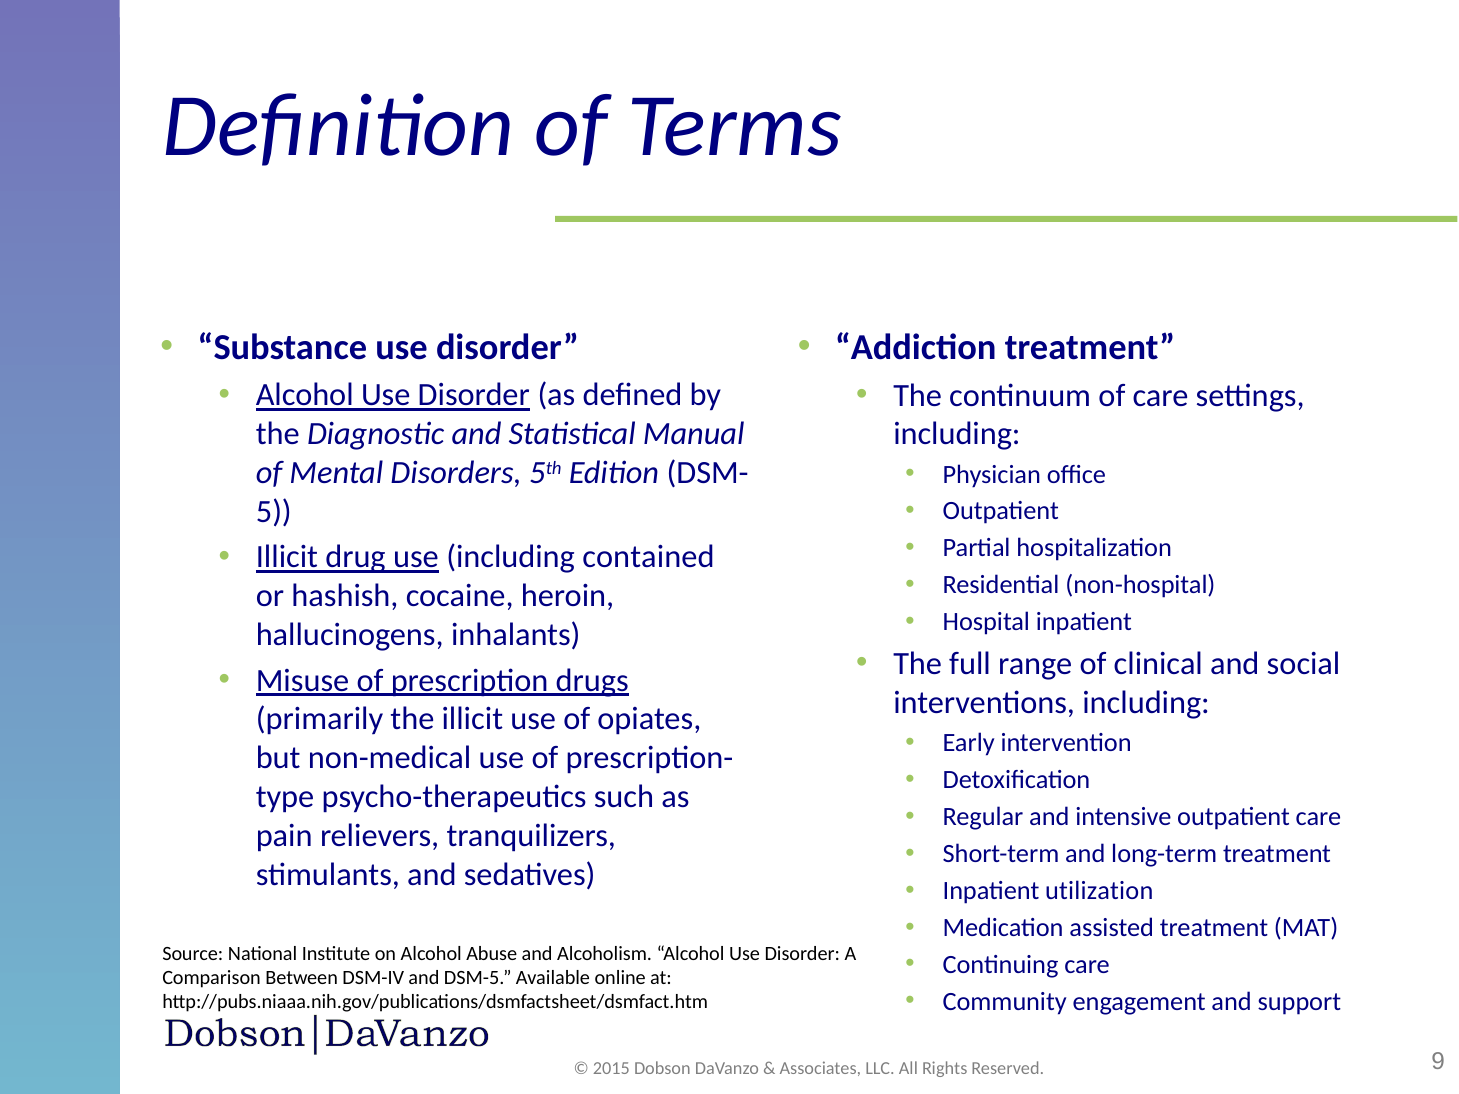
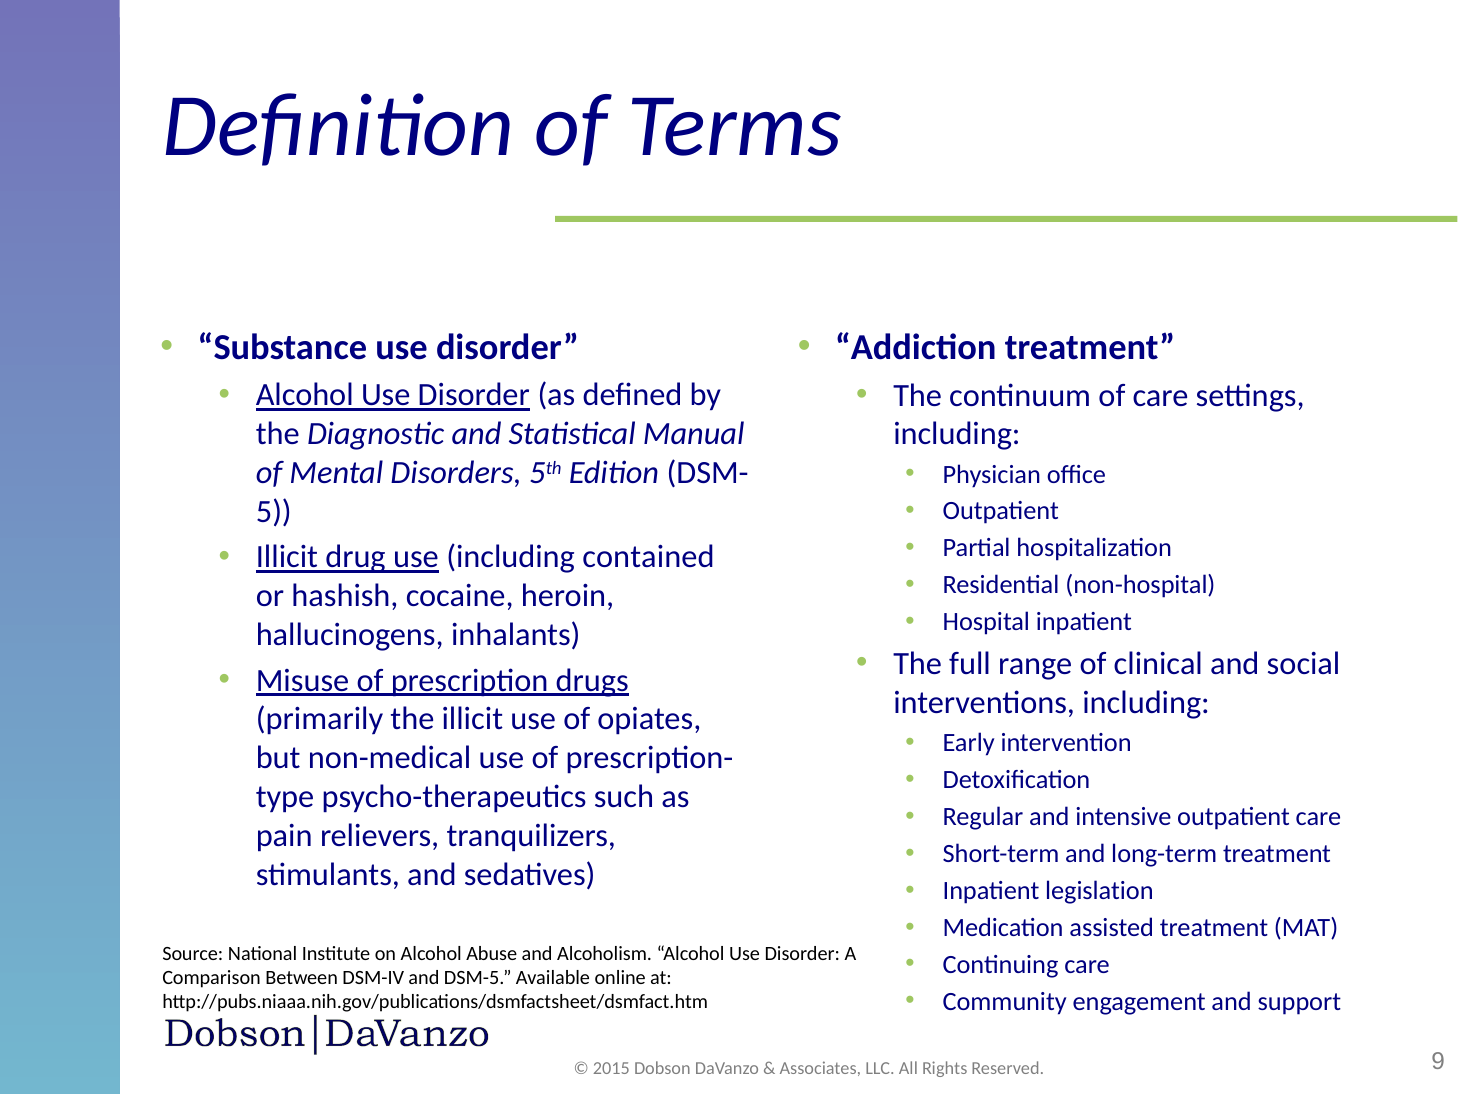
utilization: utilization -> legislation (1099, 891)
